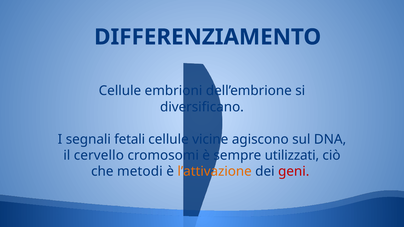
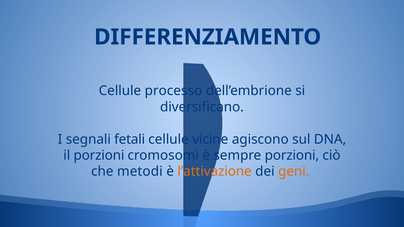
embrioni: embrioni -> processo (173, 91)
il cervello: cervello -> porzioni (99, 156)
sempre utilizzati: utilizzati -> porzioni (292, 156)
geni colour: red -> orange (294, 172)
